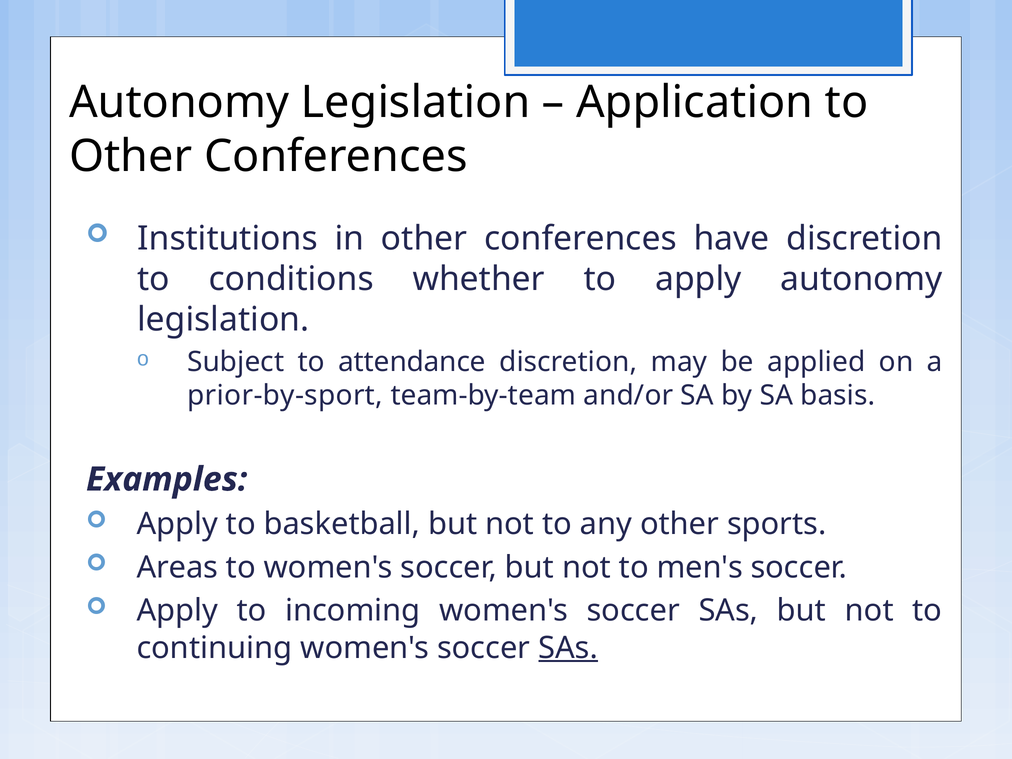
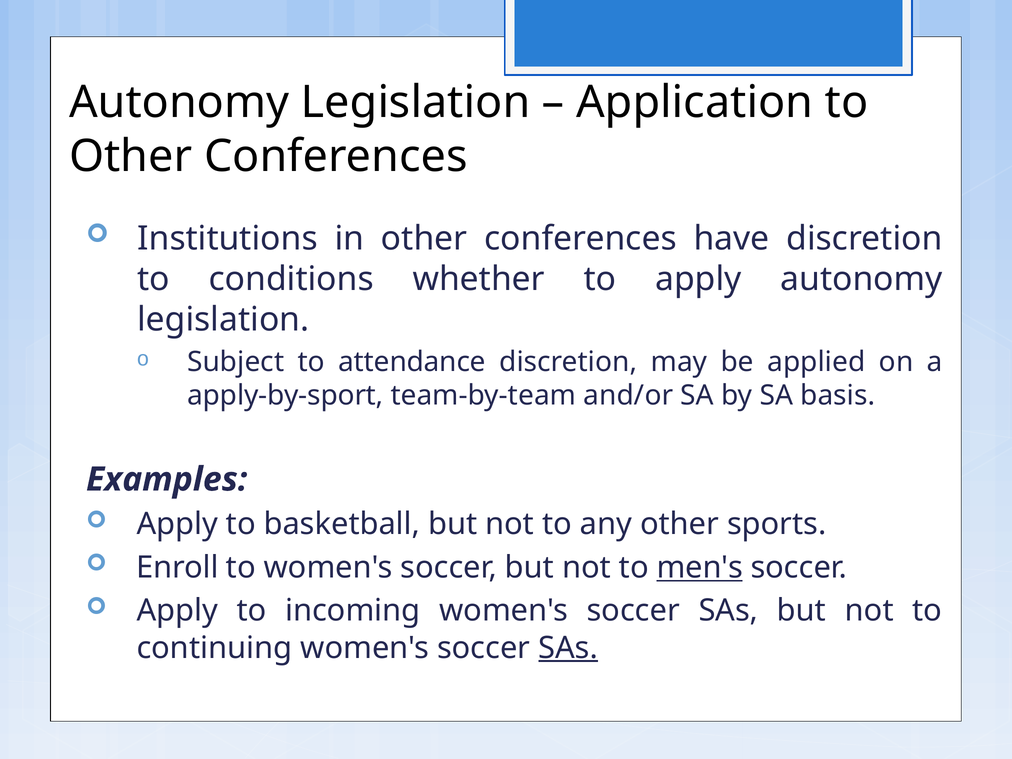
prior-by-sport: prior-by-sport -> apply-by-sport (285, 396)
Areas: Areas -> Enroll (177, 567)
men's underline: none -> present (700, 567)
